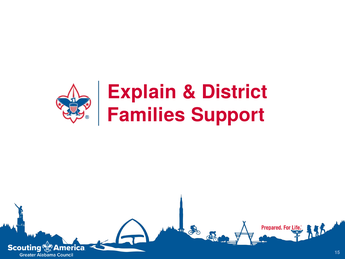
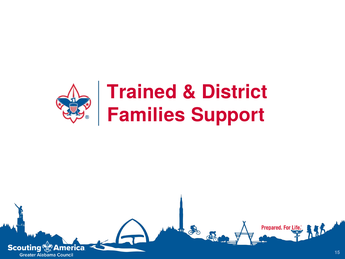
Explain: Explain -> Trained (142, 92)
